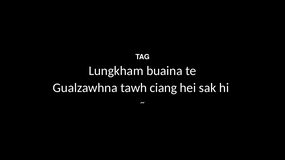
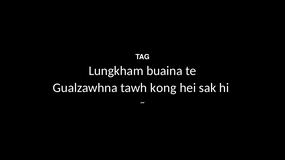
ciang: ciang -> kong (163, 88)
